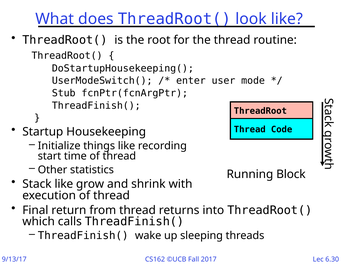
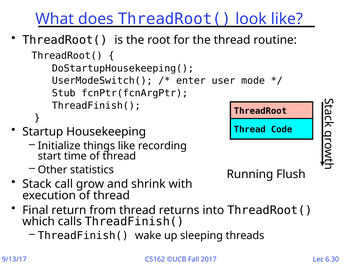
Block: Block -> Flush (291, 174)
Stack like: like -> call (64, 184)
